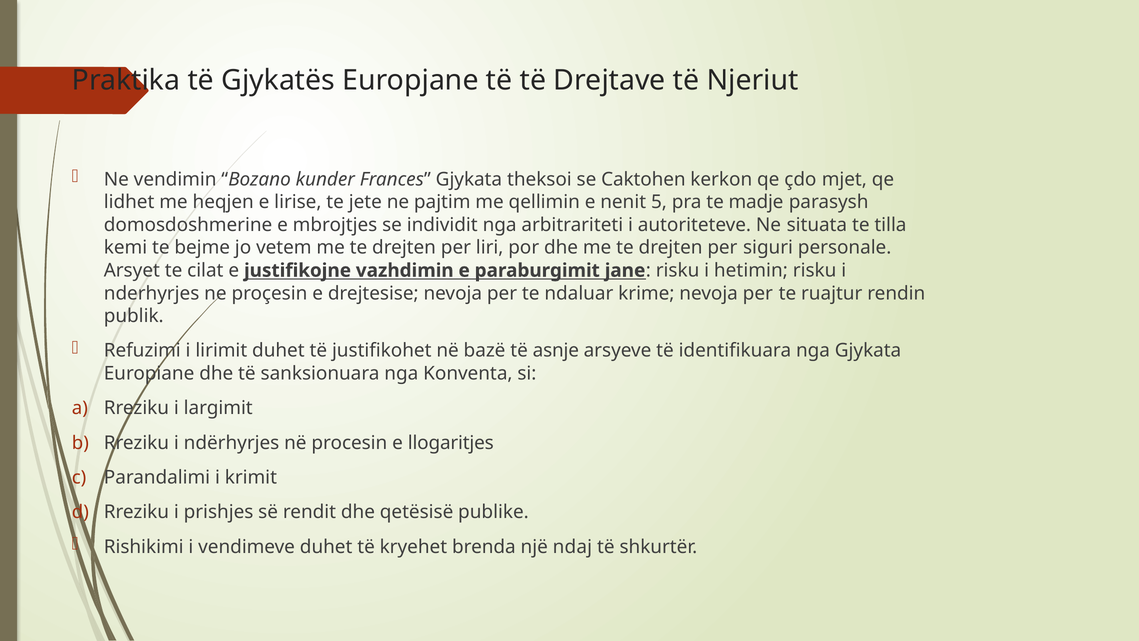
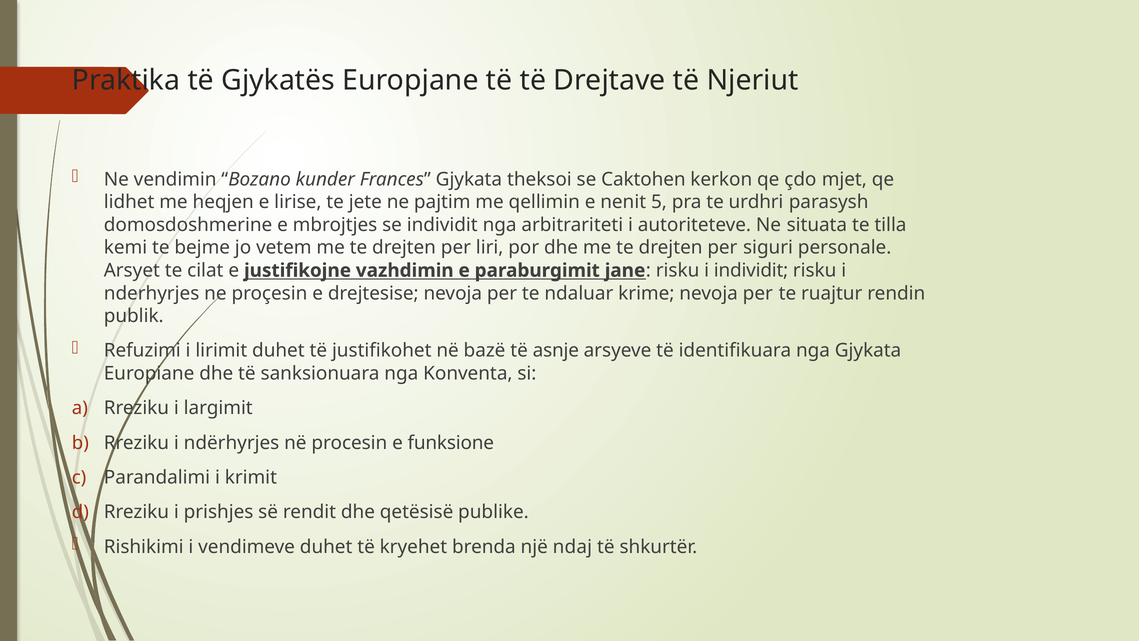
madje: madje -> urdhri (756, 202)
i hetimin: hetimin -> individit (751, 270)
llogaritjes: llogaritjes -> funksione (451, 443)
